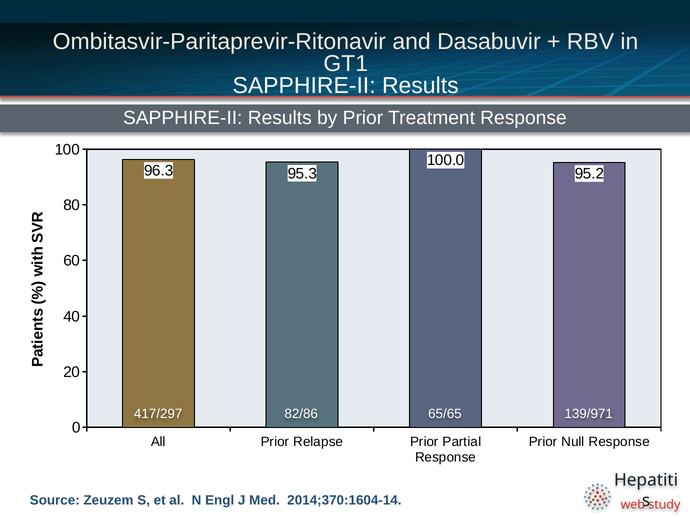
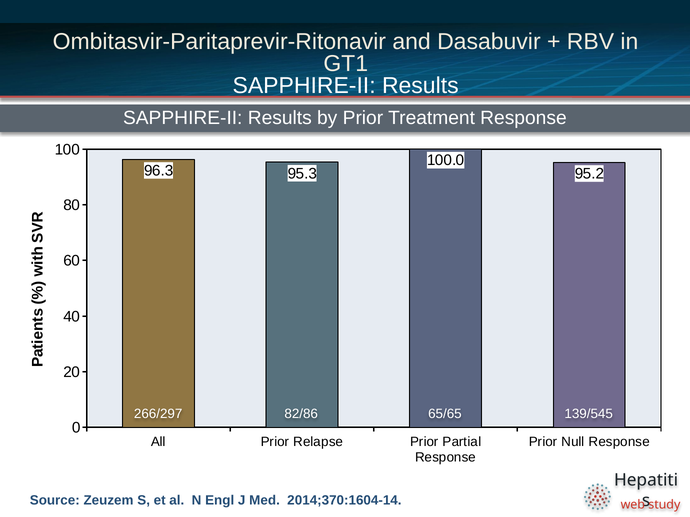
417/297: 417/297 -> 266/297 (158, 414)
139/971: 139/971 -> 139/545 (589, 414)
